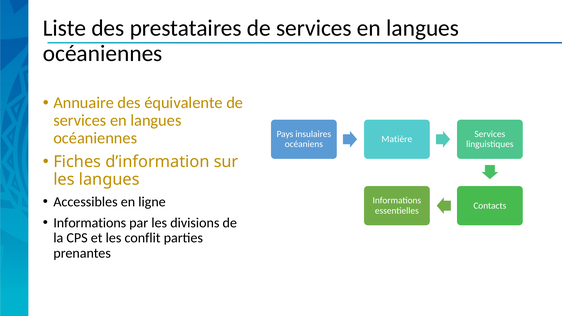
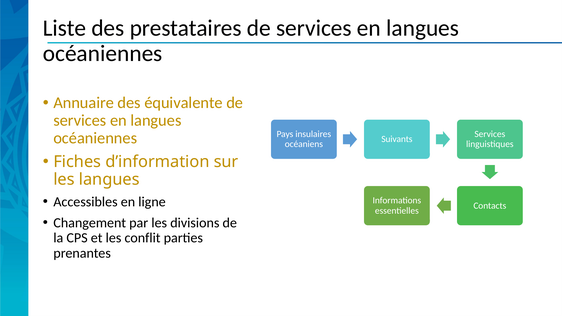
Matière: Matière -> Suivants (397, 139)
Informations: Informations -> Changement (90, 223)
